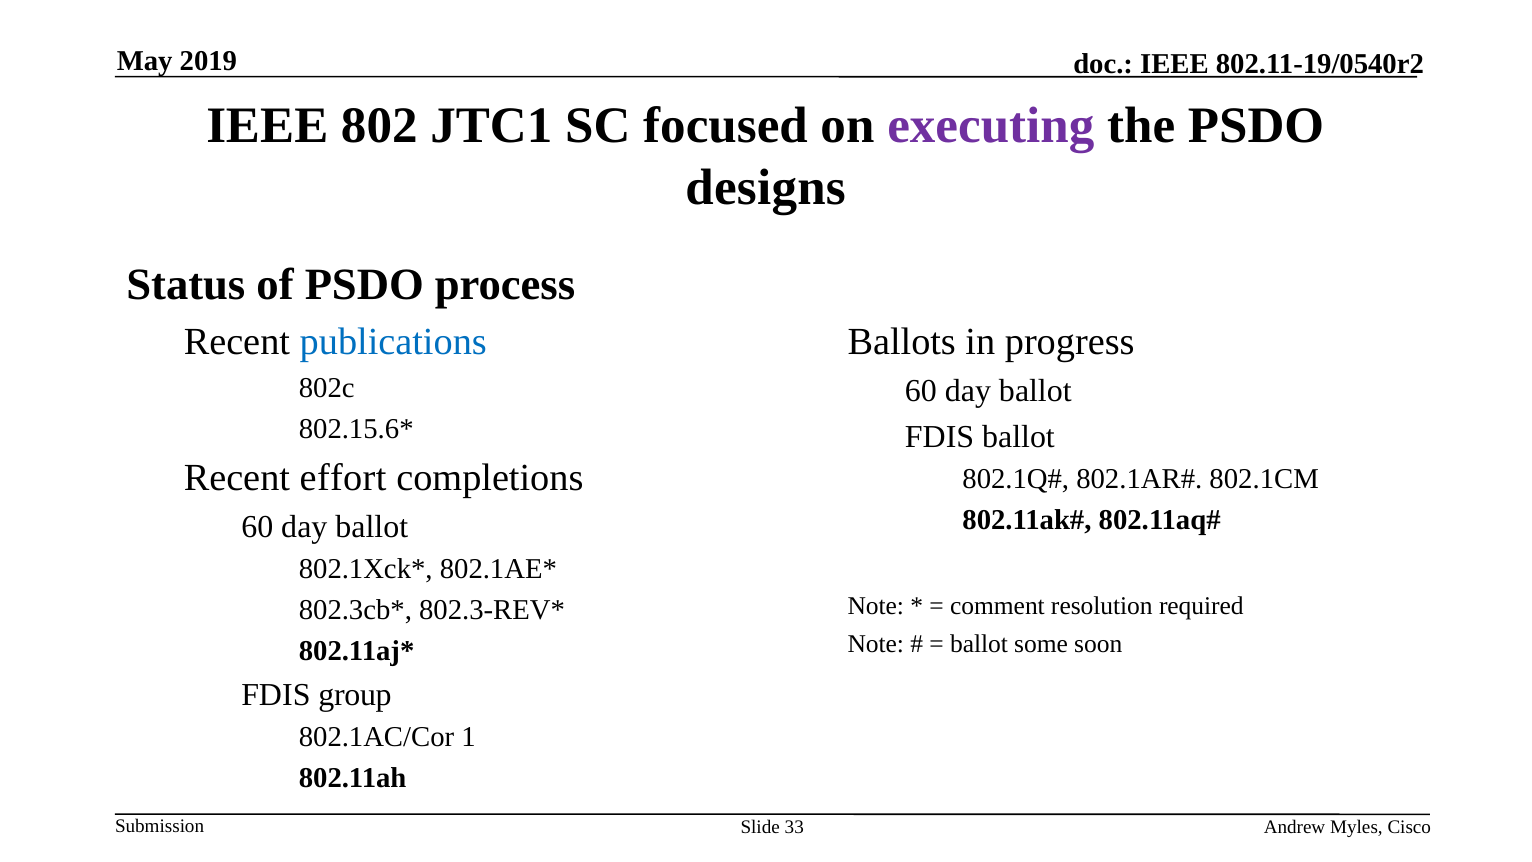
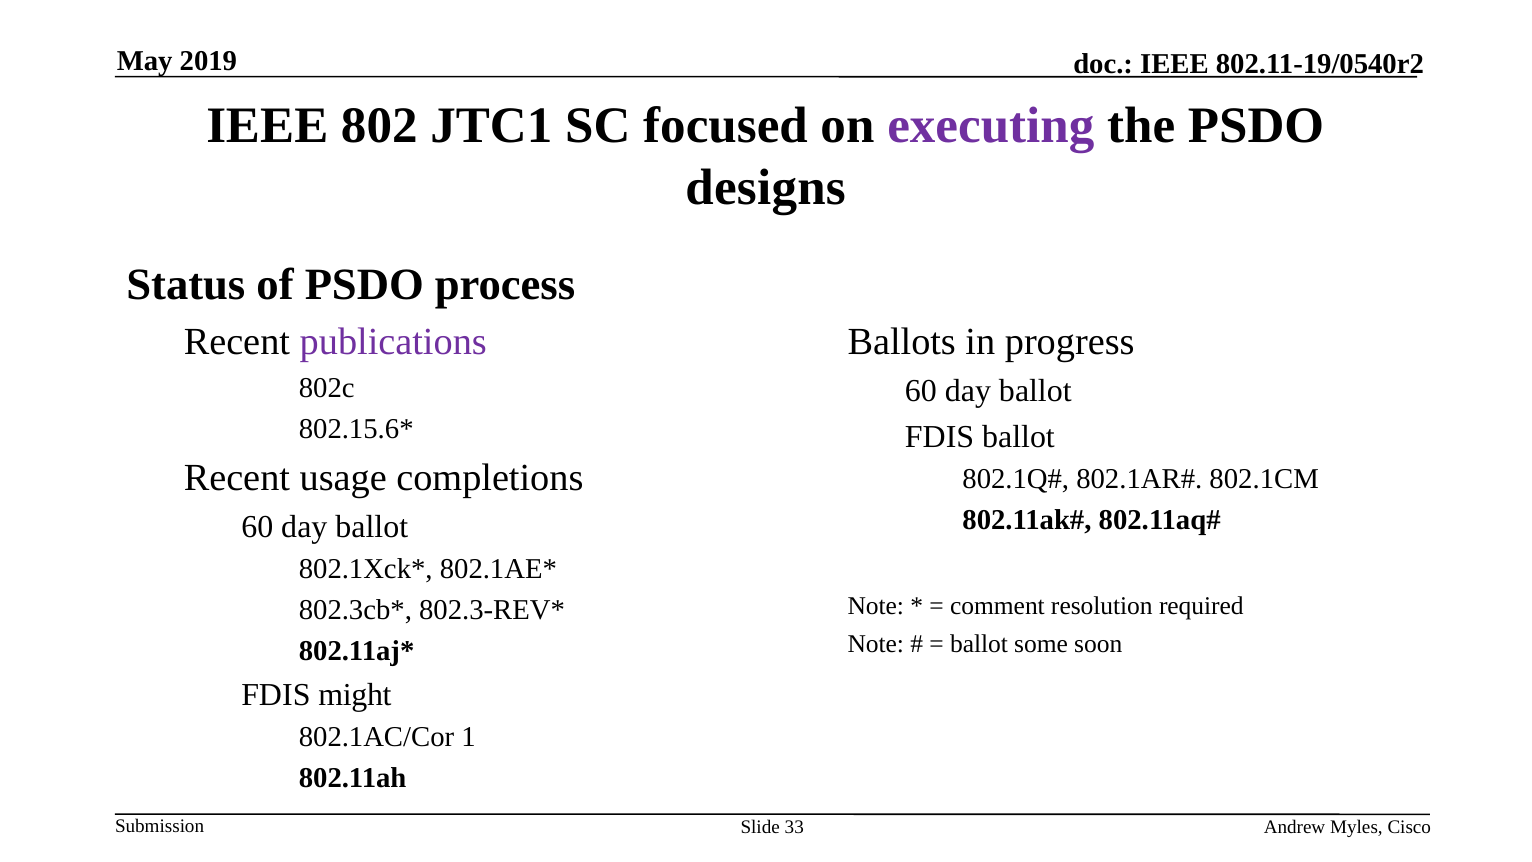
publications colour: blue -> purple (393, 342)
effort: effort -> usage (343, 478)
group: group -> might (355, 695)
